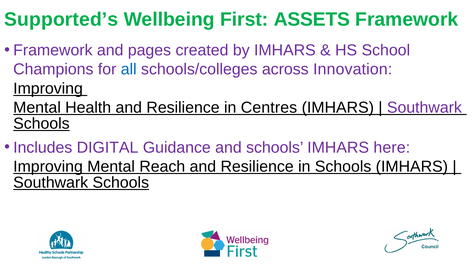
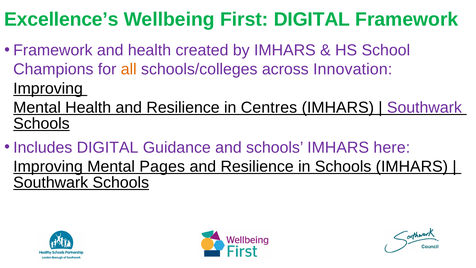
Supported’s: Supported’s -> Excellence’s (61, 20)
First ASSETS: ASSETS -> DIGITAL (312, 20)
and pages: pages -> health (149, 50)
all colour: blue -> orange (129, 69)
Reach: Reach -> Pages (162, 166)
